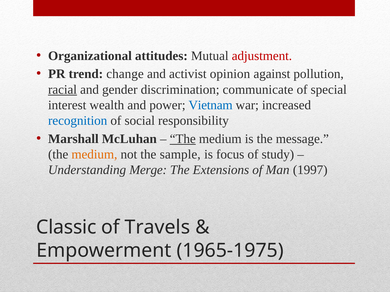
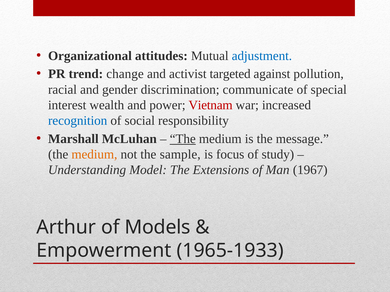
adjustment colour: red -> blue (262, 56)
opinion: opinion -> targeted (230, 74)
racial underline: present -> none (63, 90)
Vietnam colour: blue -> red (211, 105)
Merge: Merge -> Model (148, 170)
1997: 1997 -> 1967 (310, 170)
Classic: Classic -> Arthur (66, 228)
Travels: Travels -> Models (158, 228)
1965-1975: 1965-1975 -> 1965-1933 (230, 251)
